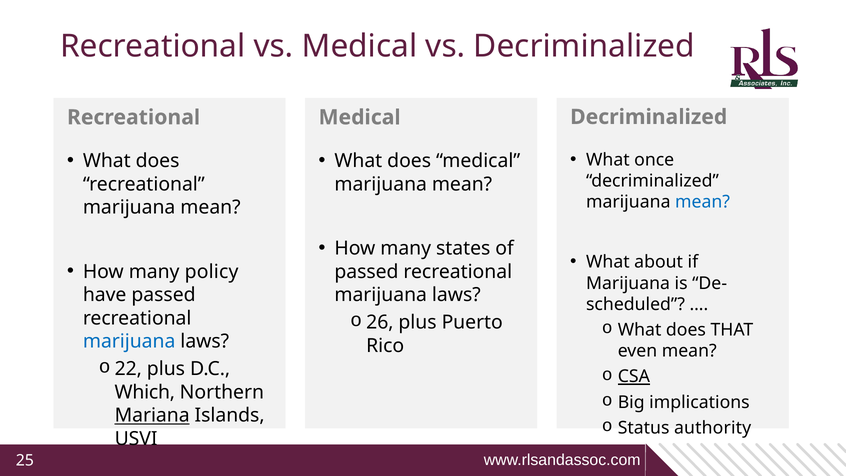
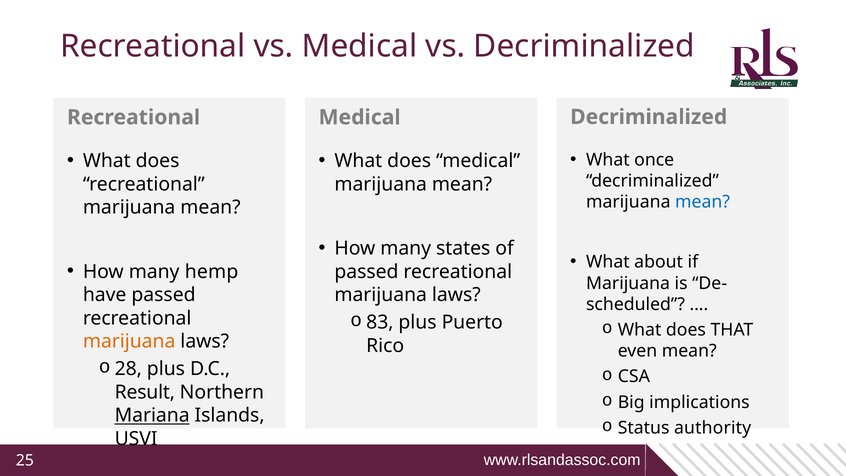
policy: policy -> hemp (212, 272)
26: 26 -> 83 (380, 322)
marijuana colour: blue -> orange (129, 341)
22: 22 -> 28 (128, 369)
CSA underline: present -> none (634, 377)
Which: Which -> Result (145, 392)
